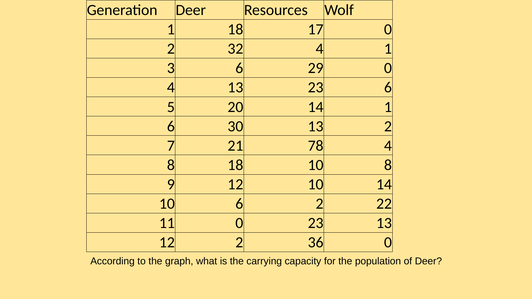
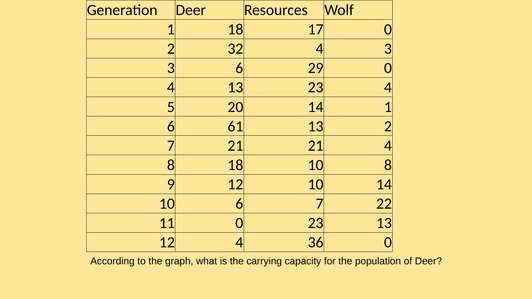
4 1: 1 -> 3 (388, 49)
23 6: 6 -> 4 (388, 88)
30: 30 -> 61 (235, 126)
21 78: 78 -> 21 (316, 146)
6 2: 2 -> 7 (320, 204)
12 2: 2 -> 4 (239, 243)
